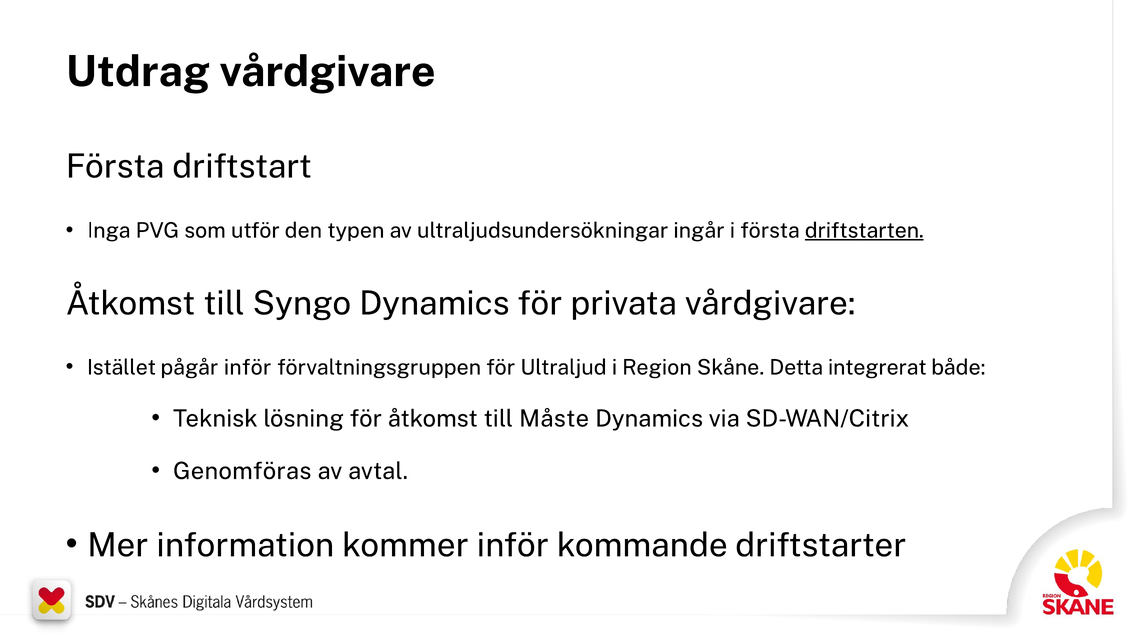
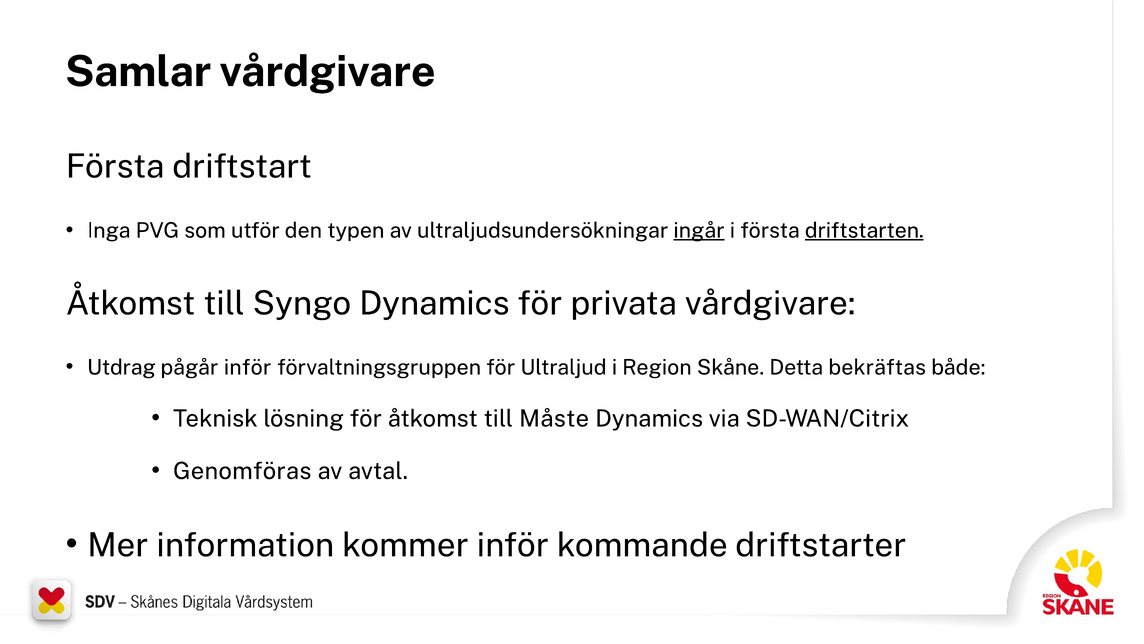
Utdrag: Utdrag -> Samlar (138, 72)
ingår underline: none -> present (699, 230)
Istället: Istället -> Utdrag (121, 367)
integrerat: integrerat -> bekräftas (877, 367)
